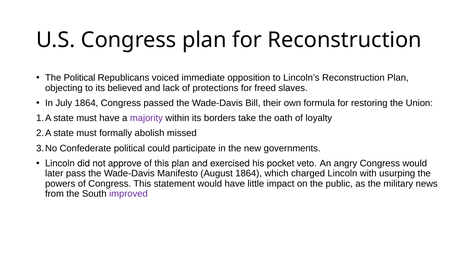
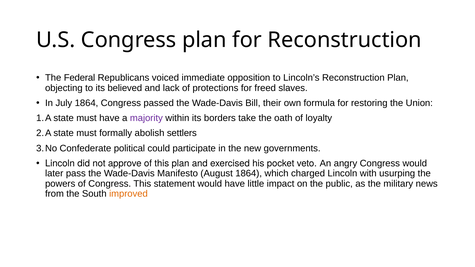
The Political: Political -> Federal (80, 78)
missed: missed -> settlers (182, 133)
improved colour: purple -> orange (128, 194)
